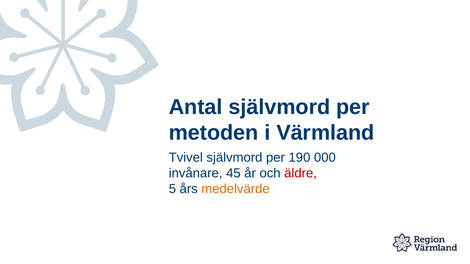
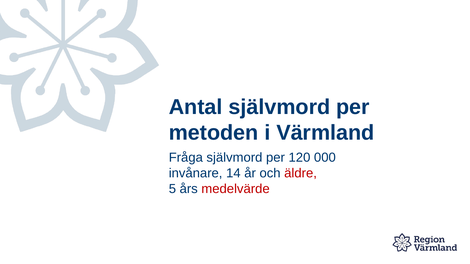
Tvivel: Tvivel -> Fråga (186, 158)
190: 190 -> 120 (299, 158)
45: 45 -> 14 (233, 173)
medelvärde colour: orange -> red (236, 189)
